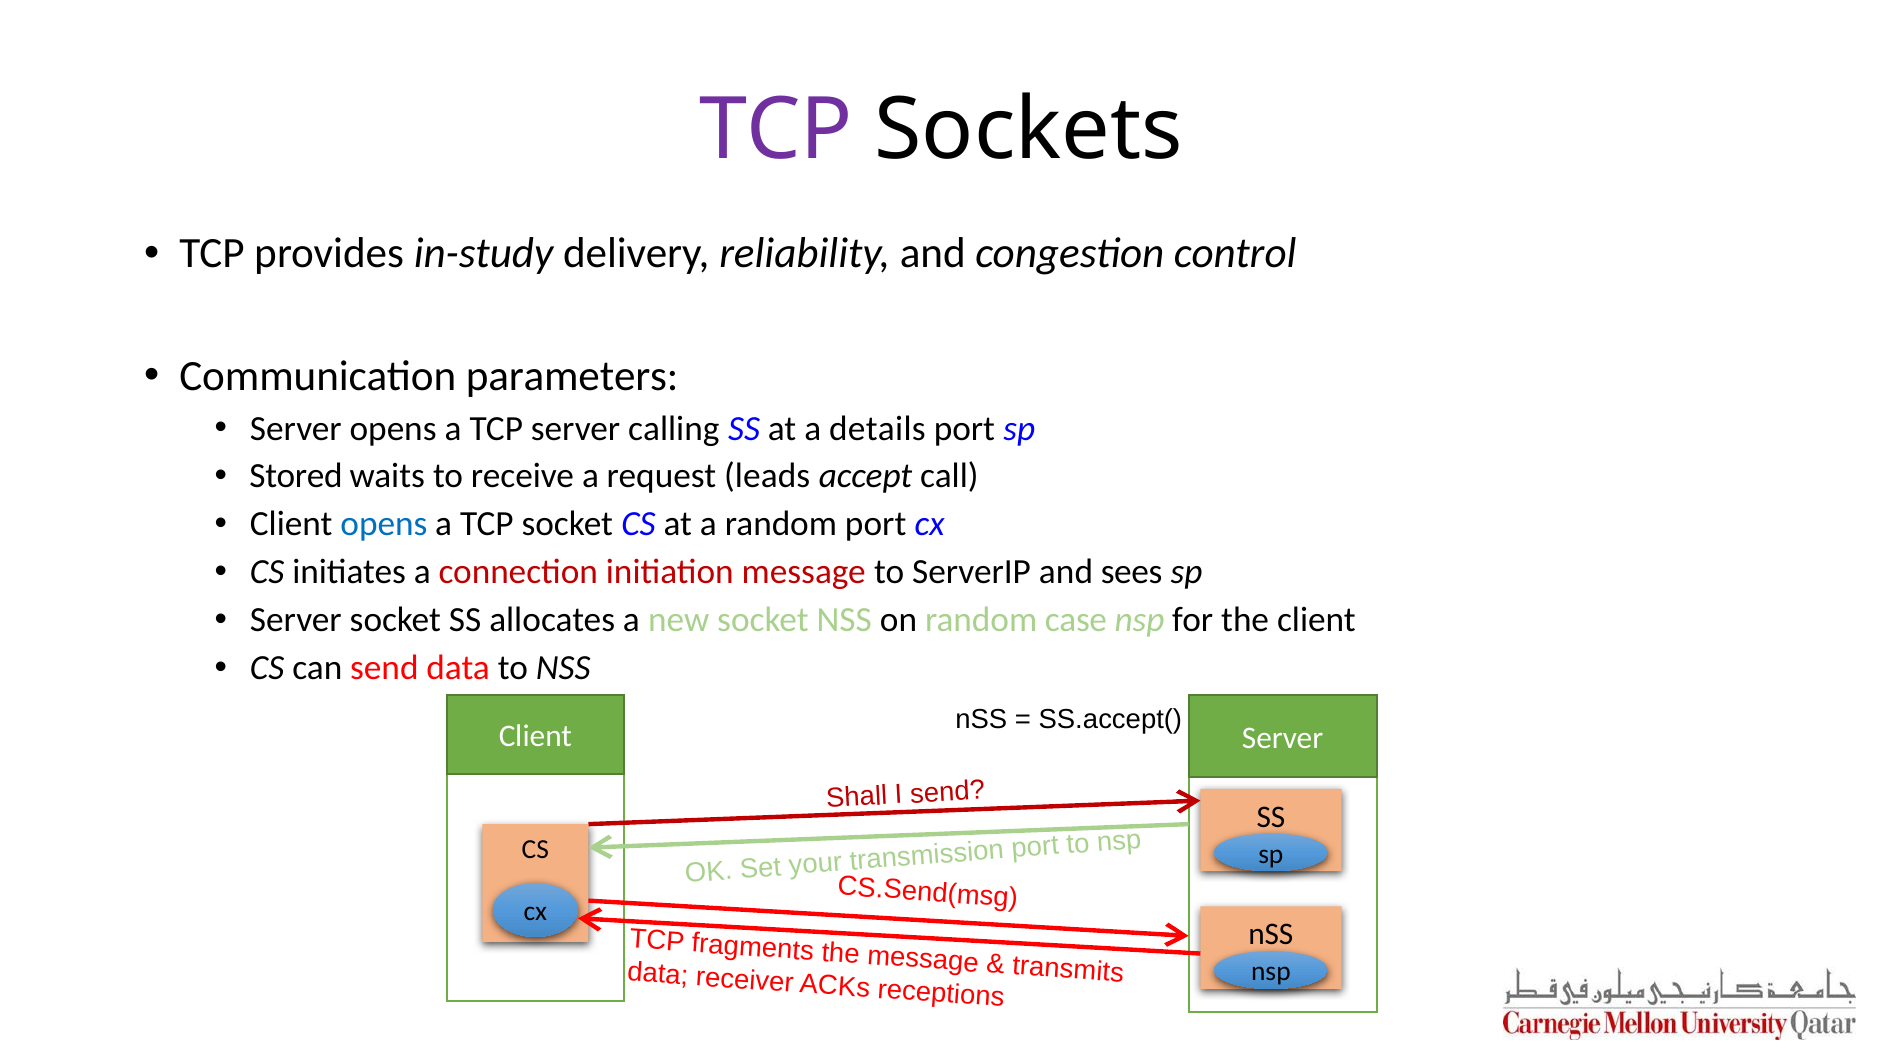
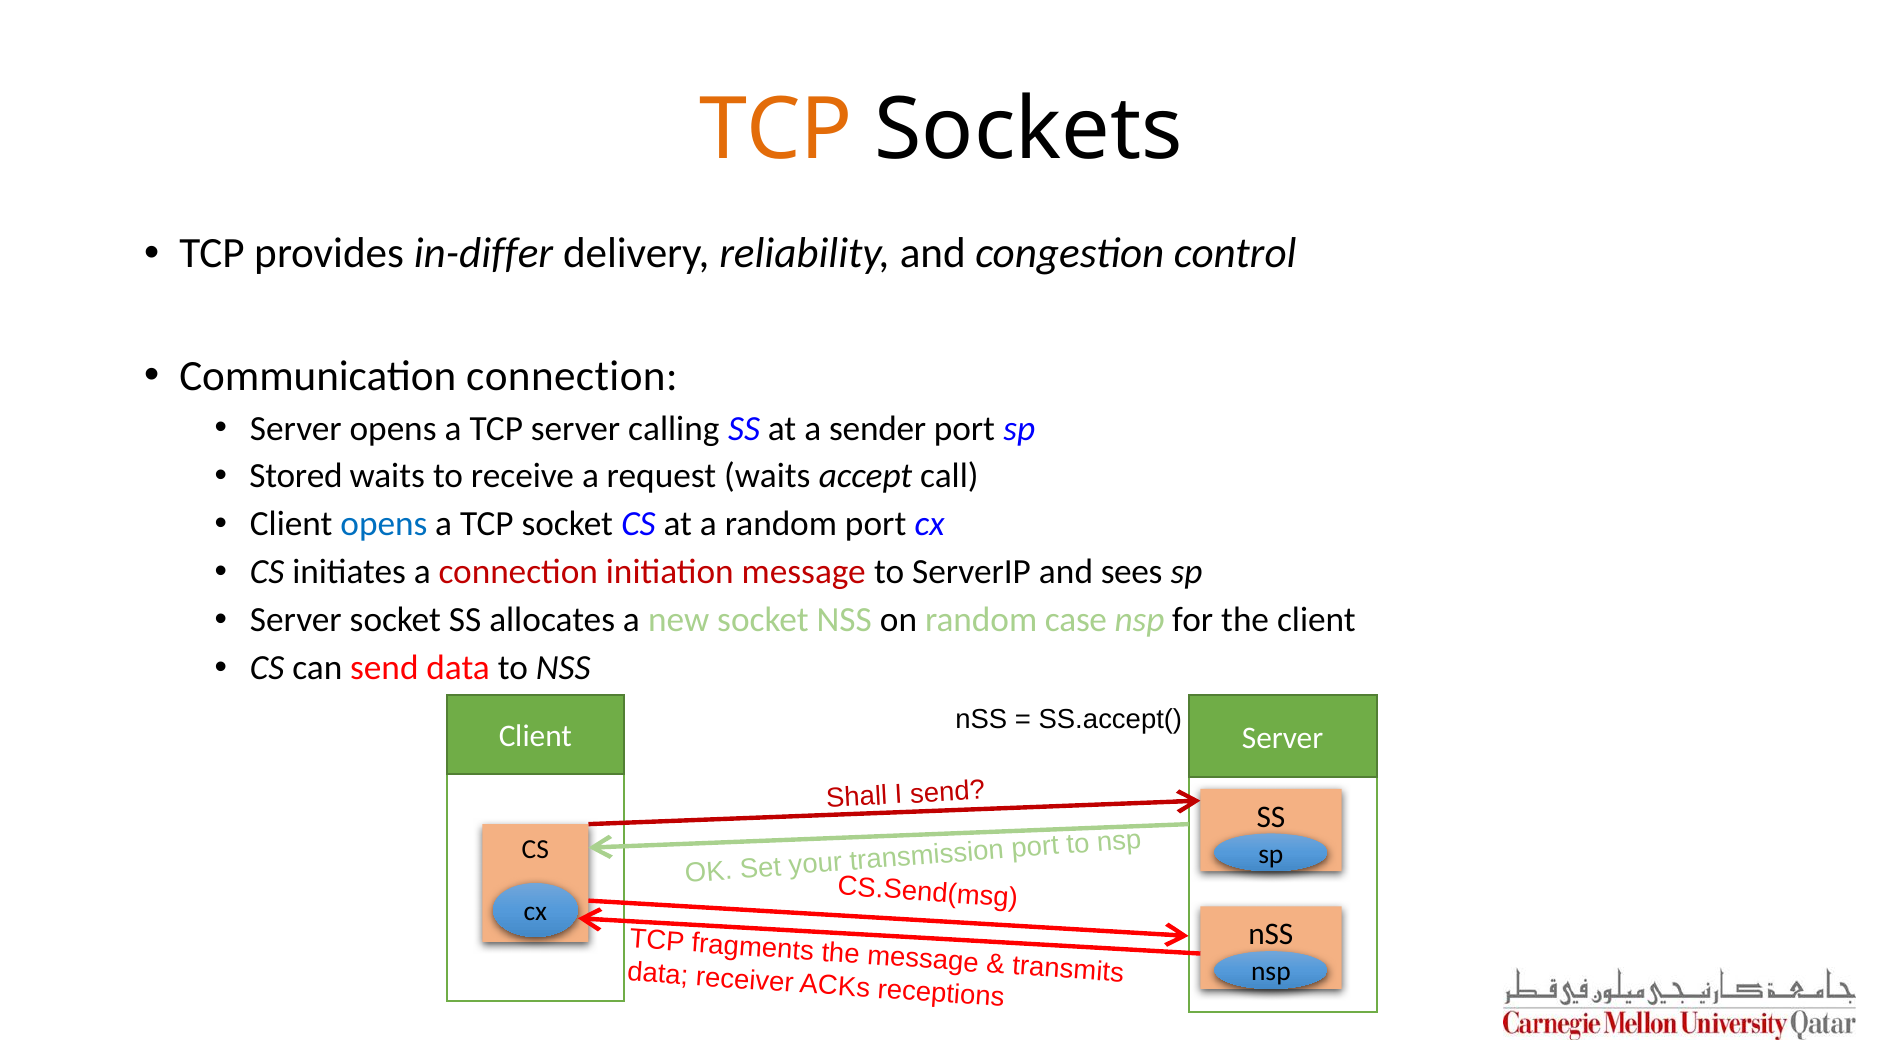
TCP colour: purple -> orange (776, 130)
in-study: in-study -> in-differ (483, 254)
Communication parameters: parameters -> connection (572, 376)
details: details -> sender (878, 428)
request leads: leads -> waits (767, 476)
